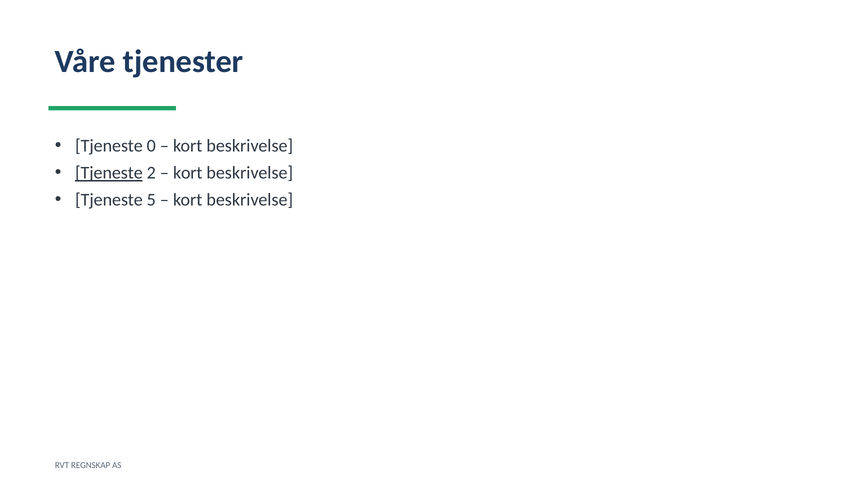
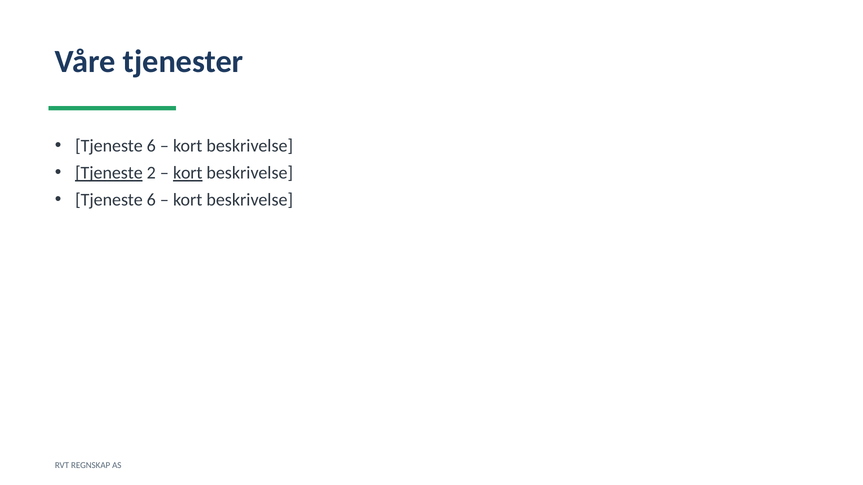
0: 0 -> 6 (151, 146)
kort underline: none -> present (188, 173)
5: 5 -> 6 (151, 200)
